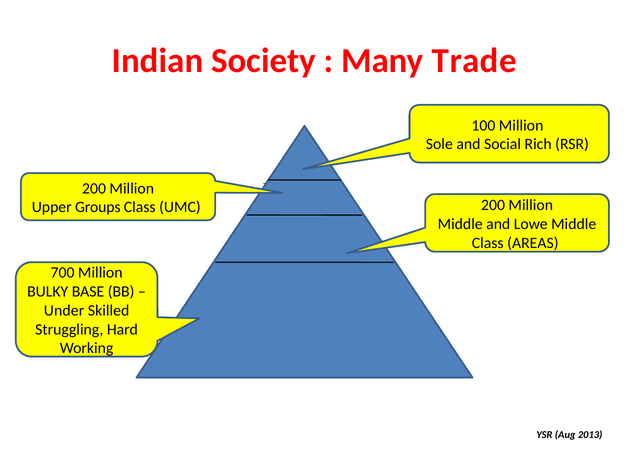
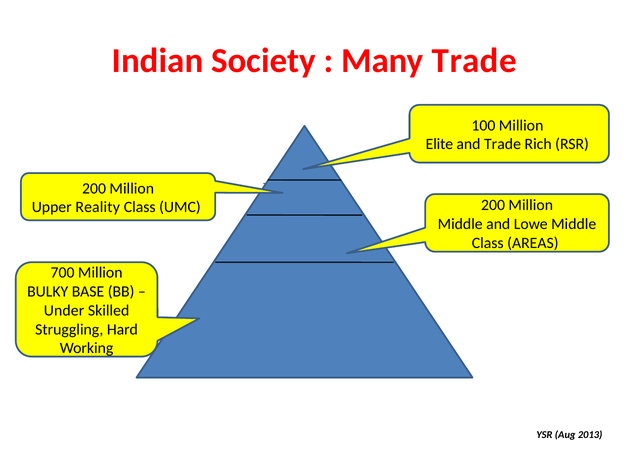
Sole: Sole -> Elite (439, 144)
and Social: Social -> Trade (503, 144)
Groups: Groups -> Reality (98, 207)
